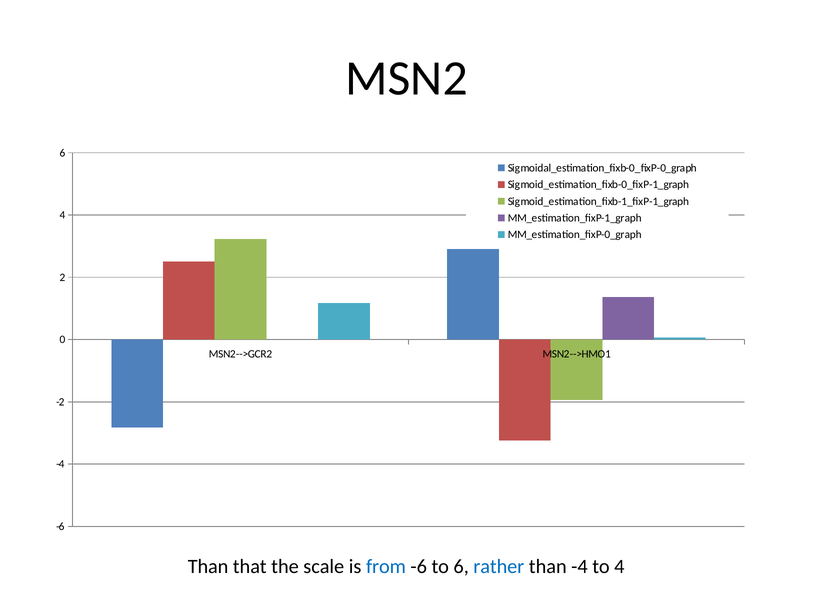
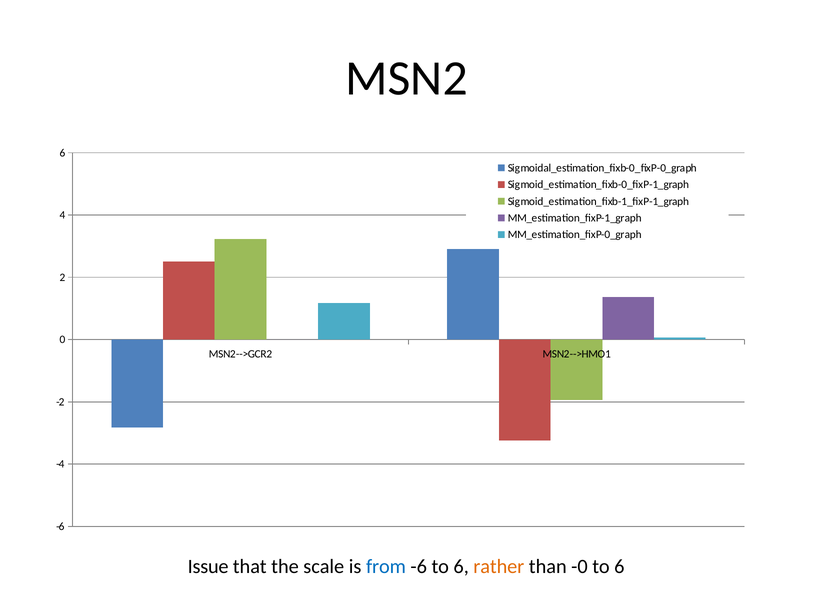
Than: Than -> Issue (208, 567)
rather colour: blue -> orange (499, 567)
than -4: -4 -> -0 (579, 567)
4: 4 -> 6 (619, 567)
